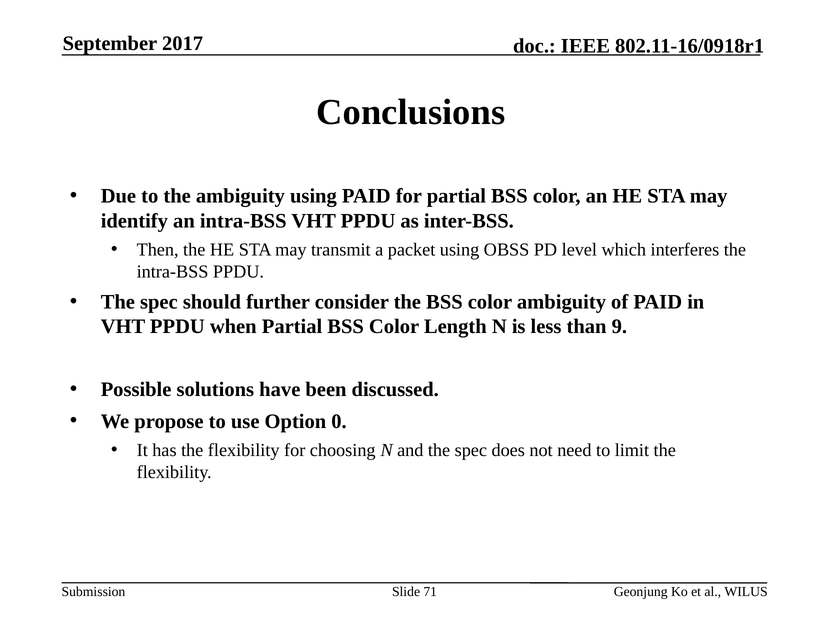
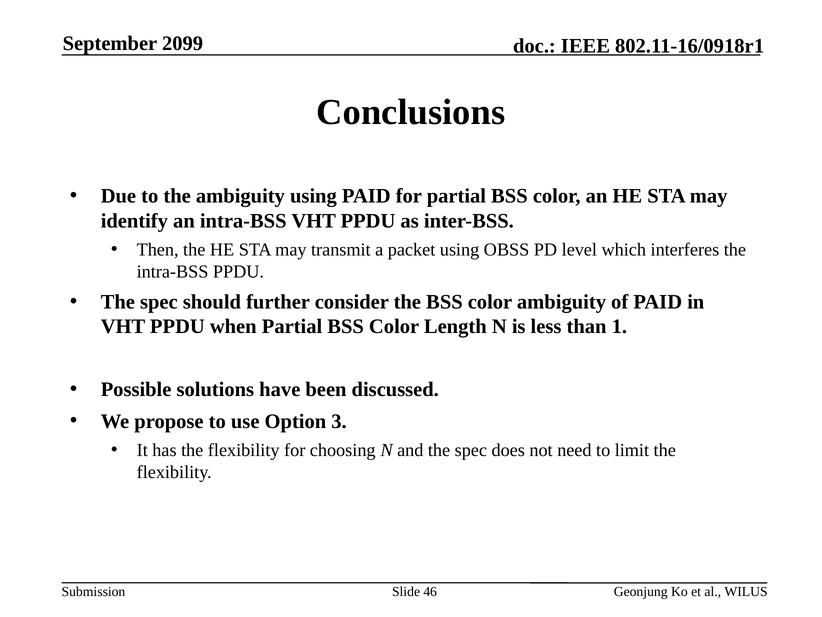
2017: 2017 -> 2099 (183, 44)
9: 9 -> 1 (619, 326)
0: 0 -> 3 (339, 421)
71: 71 -> 46 (430, 591)
